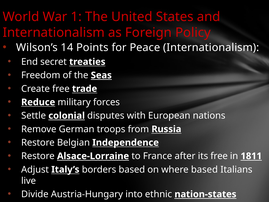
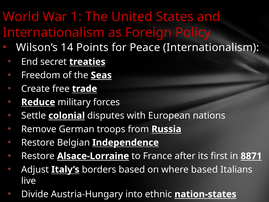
its free: free -> first (219, 156)
1811: 1811 -> 8871 (251, 156)
